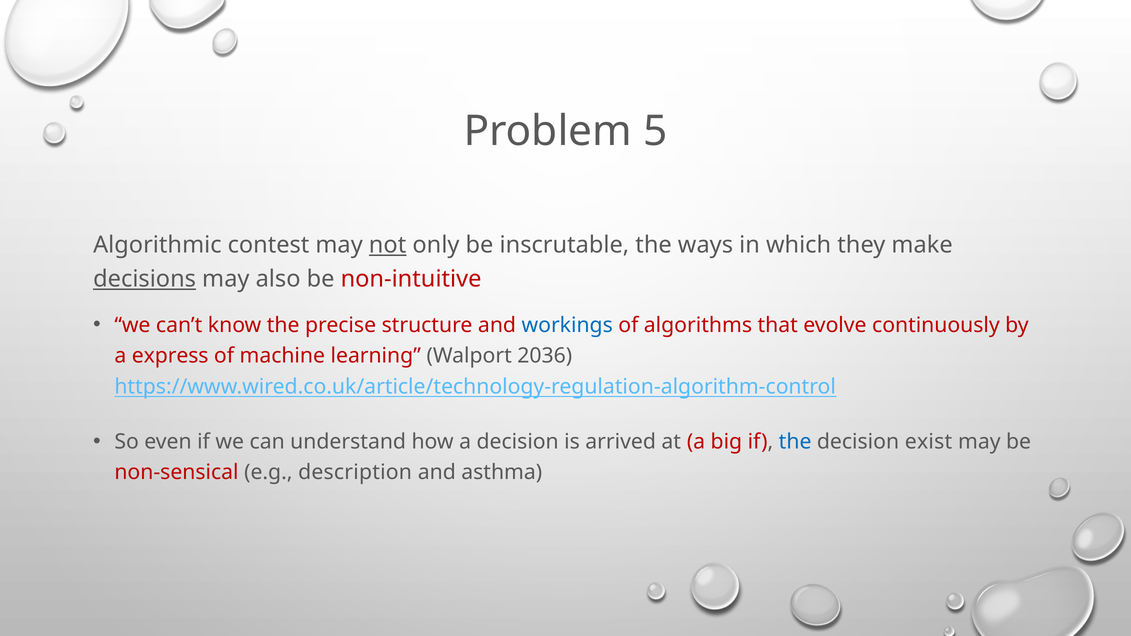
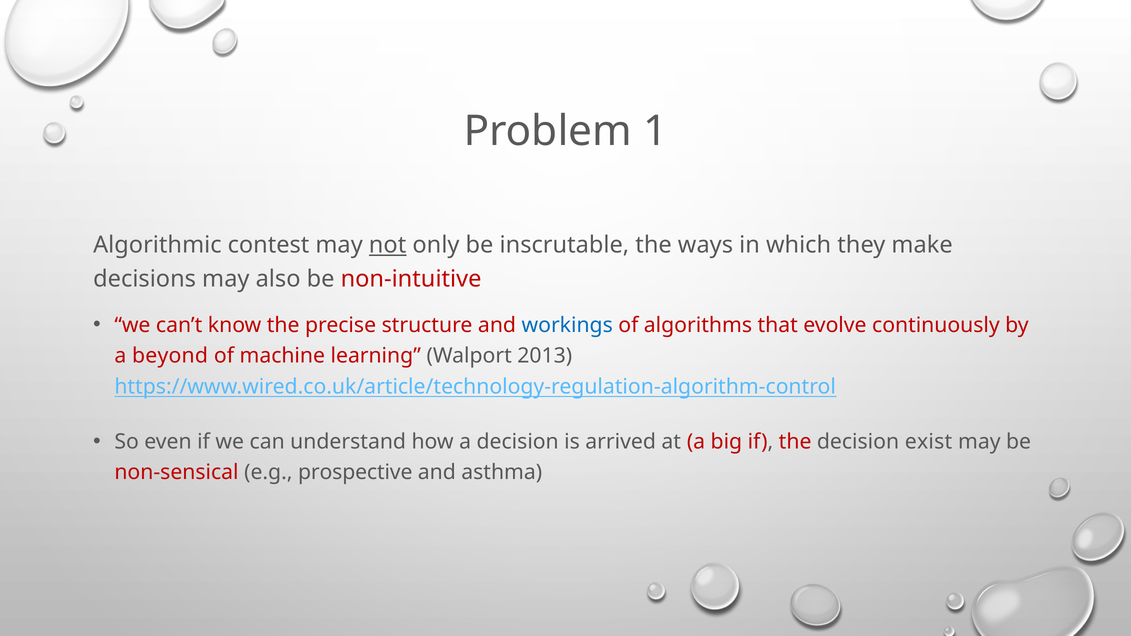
5: 5 -> 1 (655, 131)
decisions underline: present -> none (145, 279)
express: express -> beyond (170, 356)
2036: 2036 -> 2013 (545, 356)
the colour: blue -> red (795, 442)
description: description -> prospective (355, 473)
